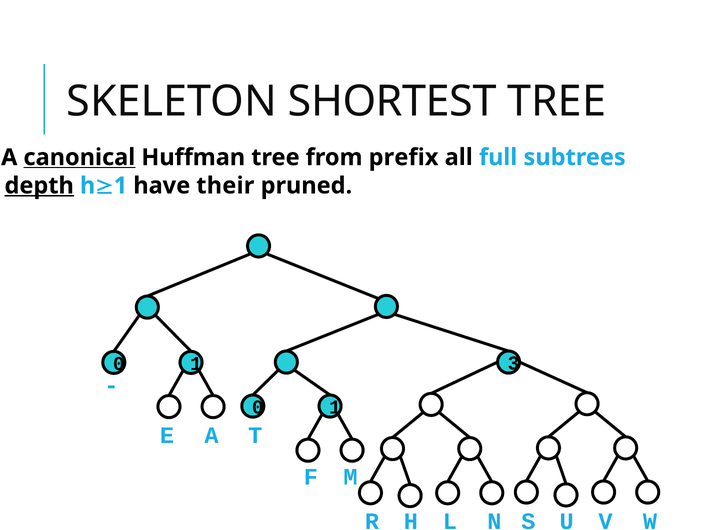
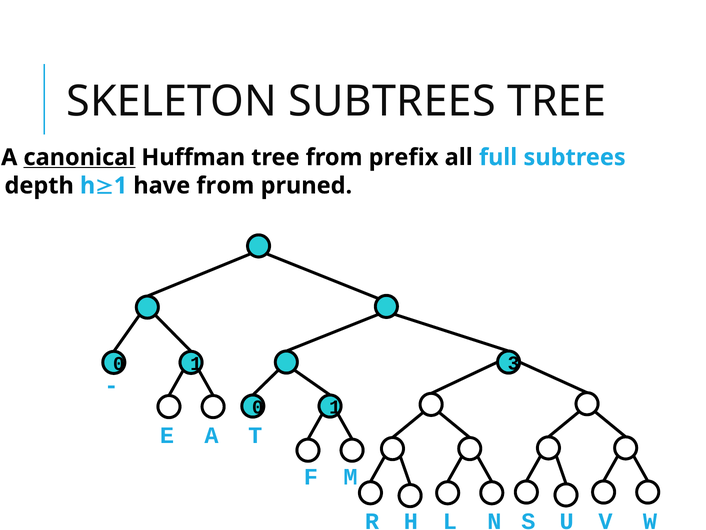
SKELETON SHORTEST: SHORTEST -> SUBTREES (392, 101)
depth underline: present -> none (39, 185)
have their: their -> from (225, 185)
